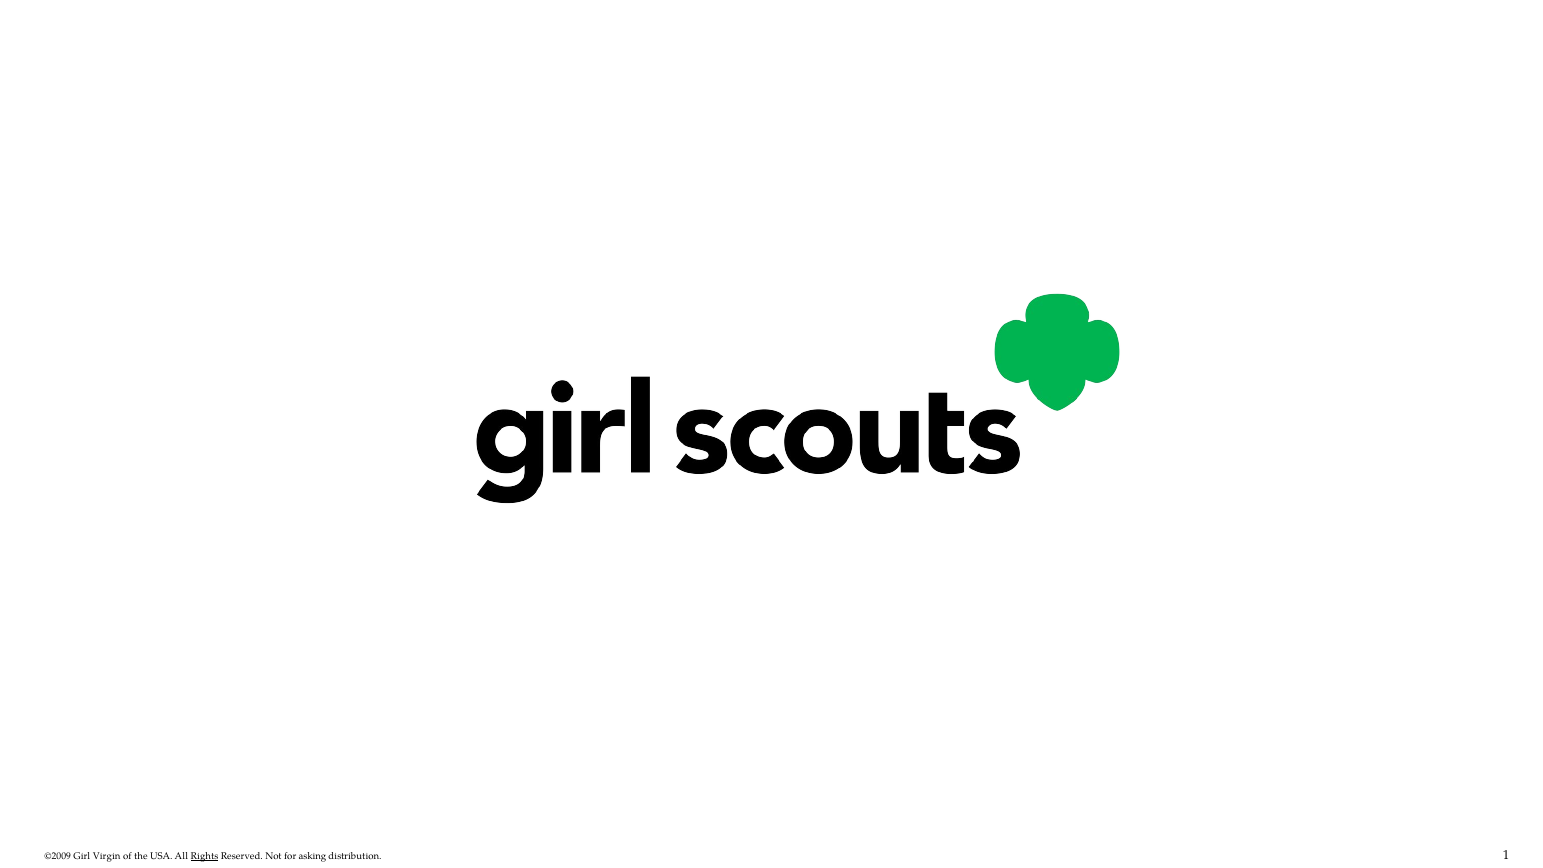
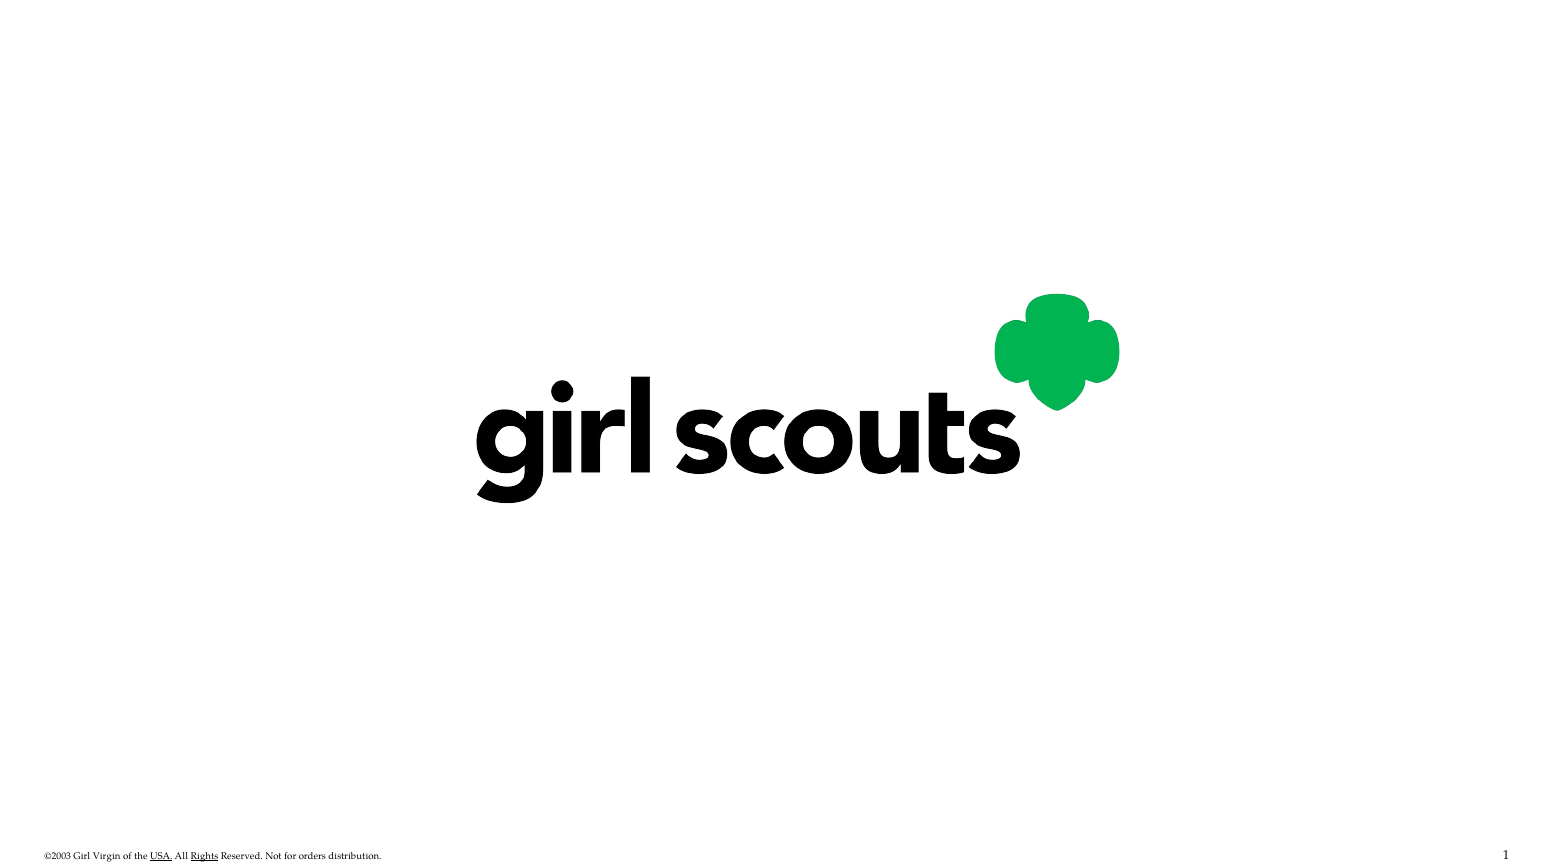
©2009: ©2009 -> ©2003 (58, 857)
USA underline: none -> present (161, 857)
asking: asking -> orders (312, 857)
